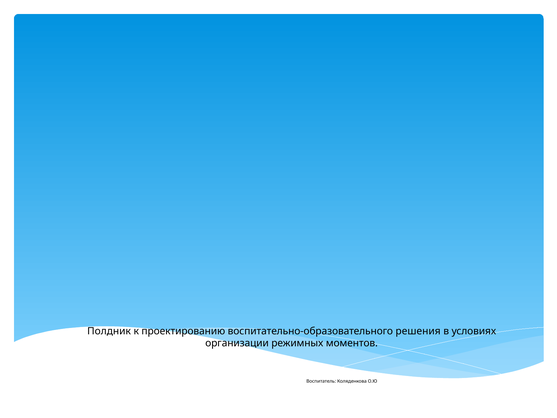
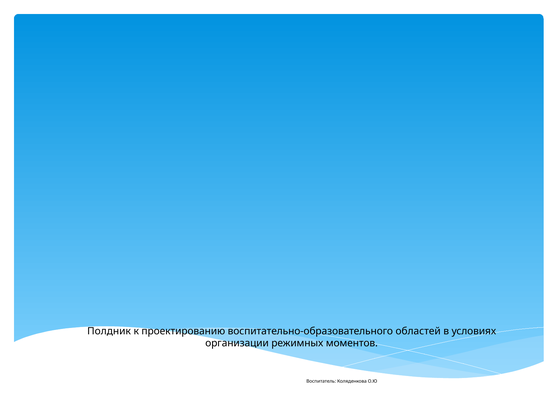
решения: решения -> областей (418, 331)
